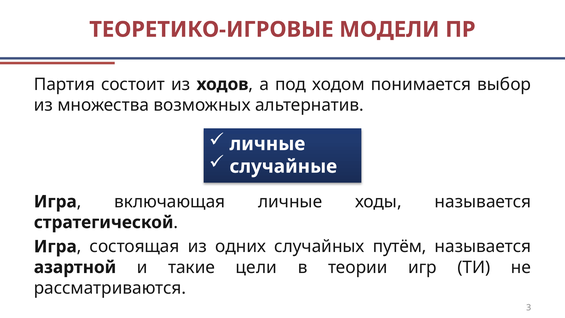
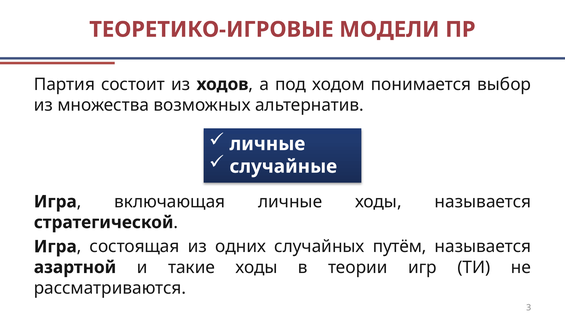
такие цели: цели -> ходы (256, 267)
